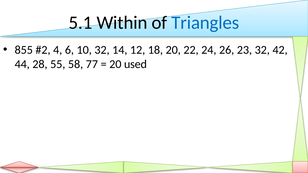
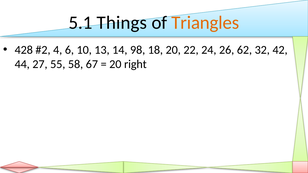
Within: Within -> Things (122, 23)
Triangles colour: blue -> orange (205, 23)
855: 855 -> 428 (24, 50)
10 32: 32 -> 13 (102, 50)
12: 12 -> 98 (138, 50)
23: 23 -> 62 (244, 50)
28: 28 -> 27 (40, 64)
77: 77 -> 67 (92, 64)
used: used -> right (135, 64)
